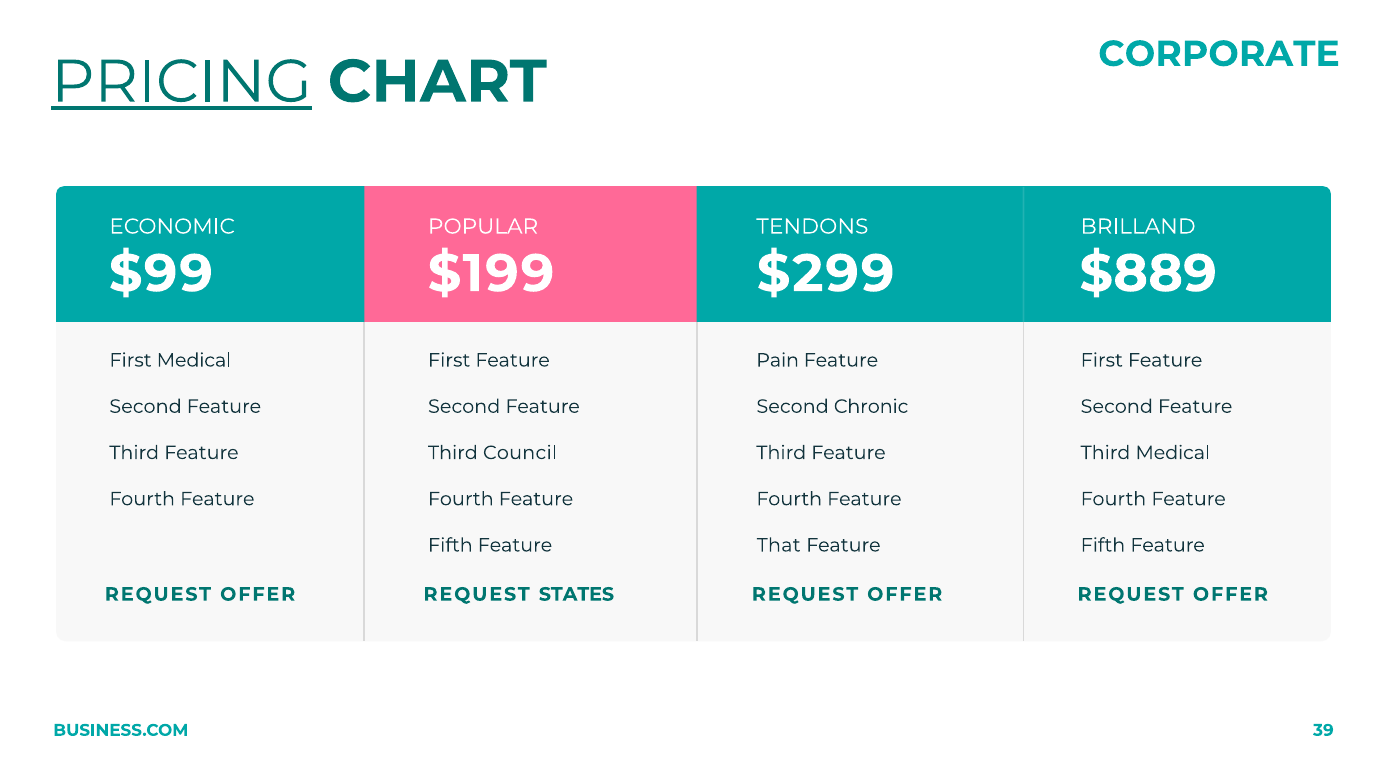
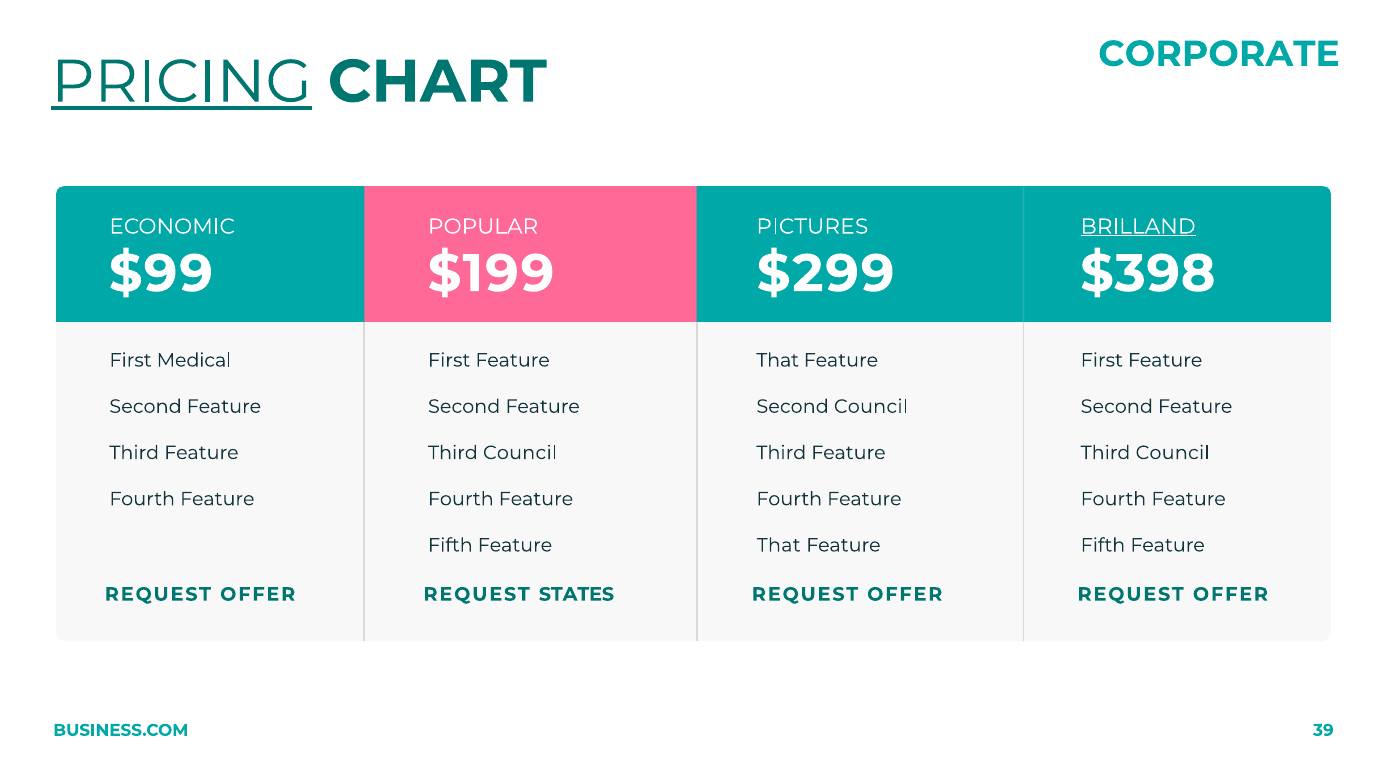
TENDONS: TENDONS -> PICTURES (812, 227)
BRILLAND underline: none -> present (1138, 227)
$889: $889 -> $398 (1148, 274)
Pain: Pain -> That (778, 360)
Second Chronic: Chronic -> Council (871, 407)
Medical: Medical -> Council (1173, 453)
